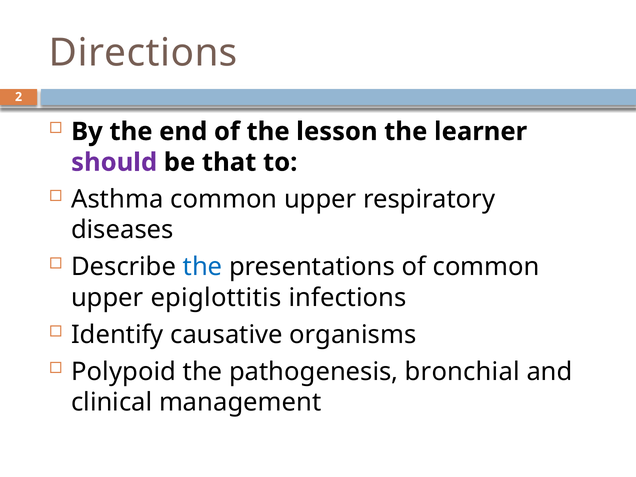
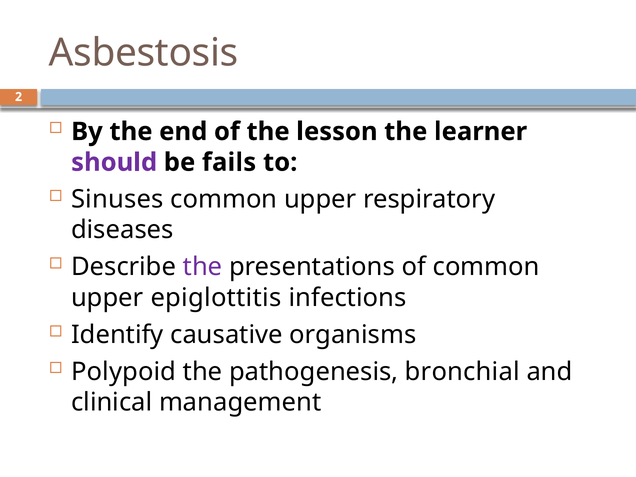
Directions: Directions -> Asbestosis (144, 53)
that: that -> fails (229, 162)
Asthma: Asthma -> Sinuses (117, 199)
the colour: blue -> purple (203, 267)
